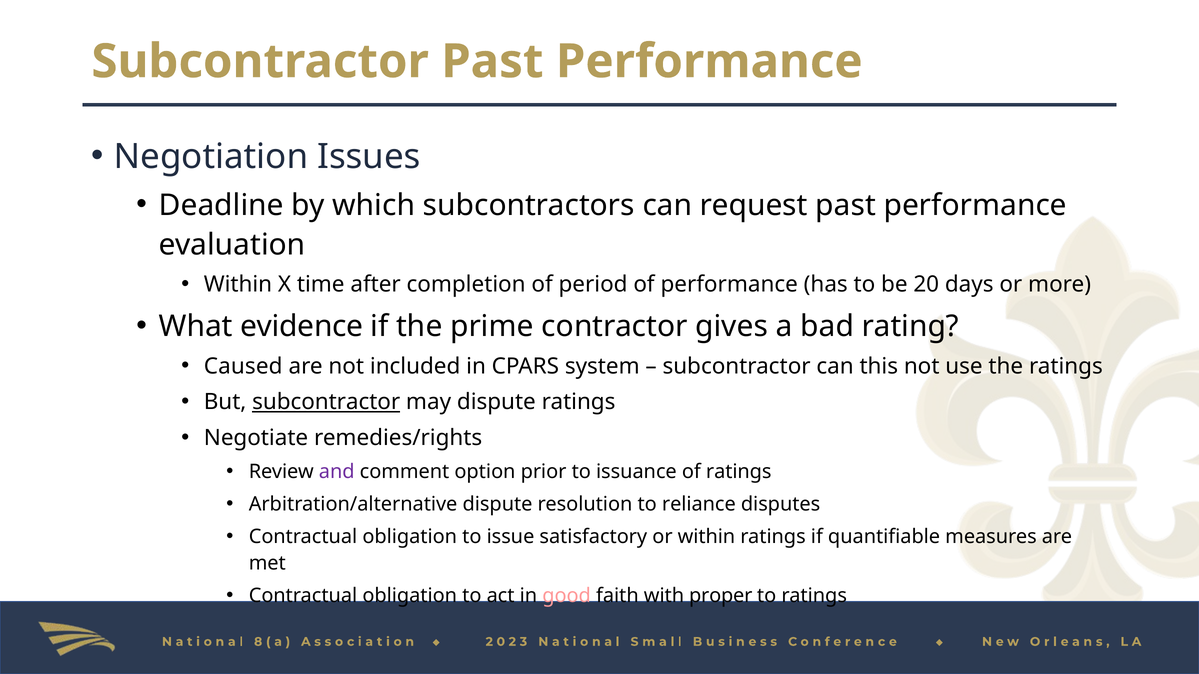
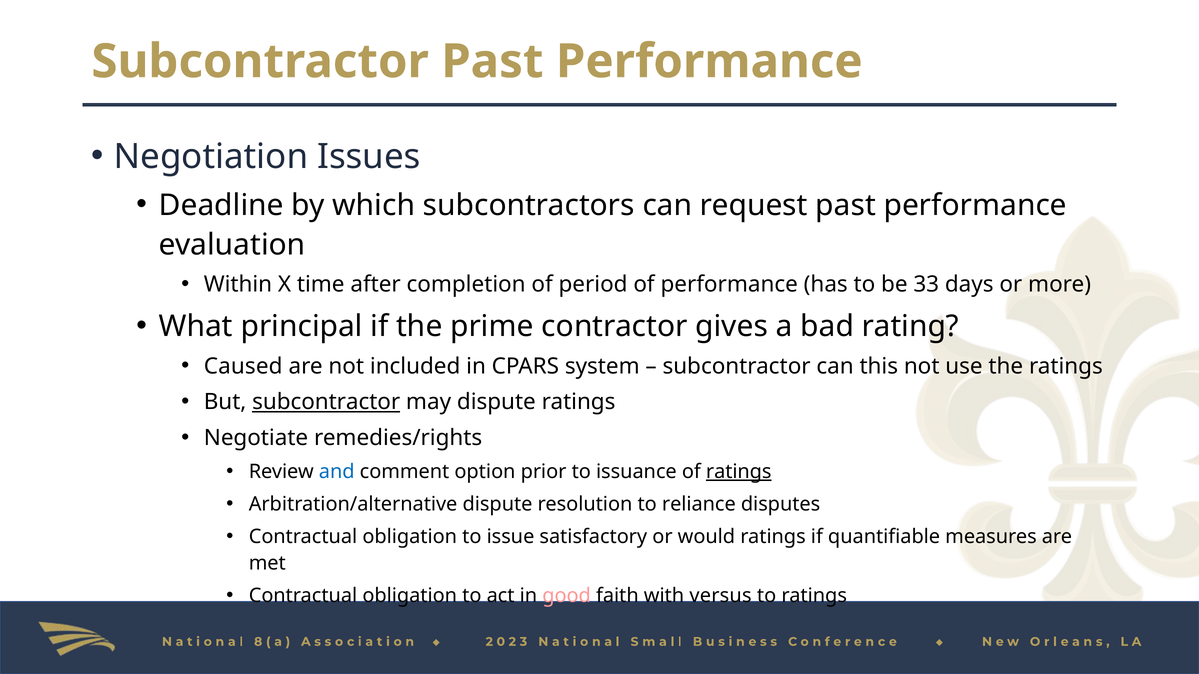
20: 20 -> 33 (926, 285)
evidence: evidence -> principal (302, 327)
and colour: purple -> blue (337, 472)
ratings underline: none -> present (739, 472)
or within: within -> would (706, 537)
proper: proper -> versus (721, 596)
